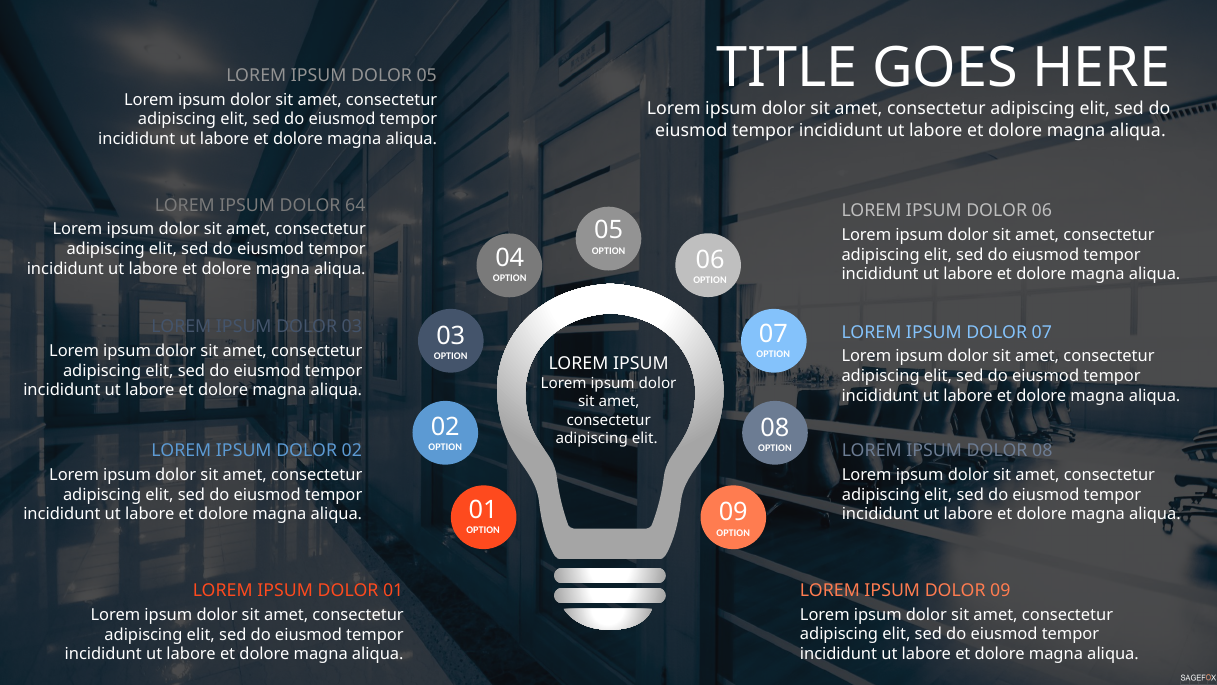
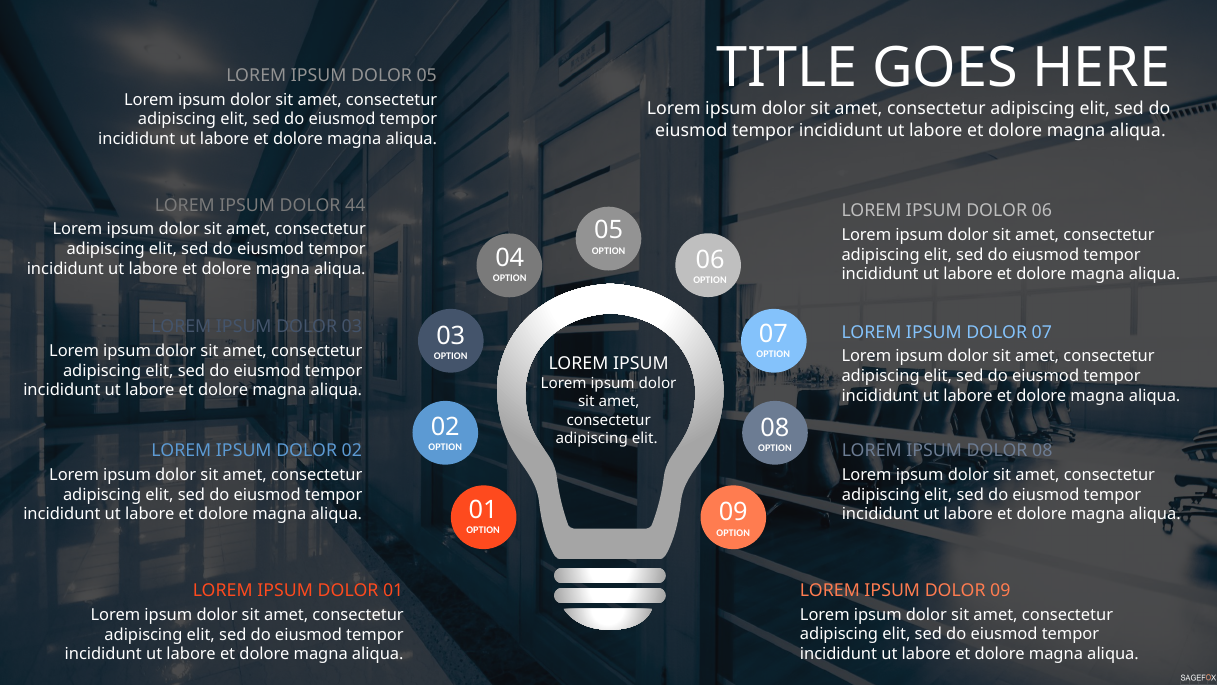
64: 64 -> 44 (355, 205)
